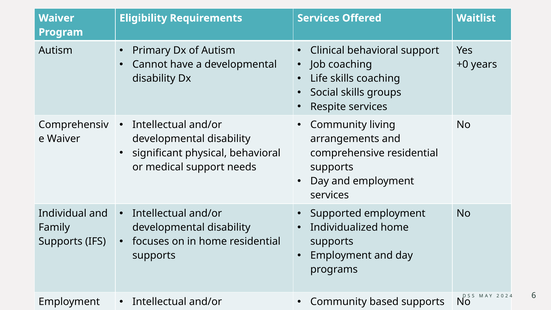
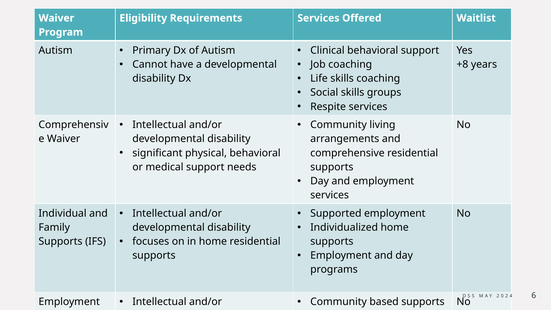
+0: +0 -> +8 (462, 64)
